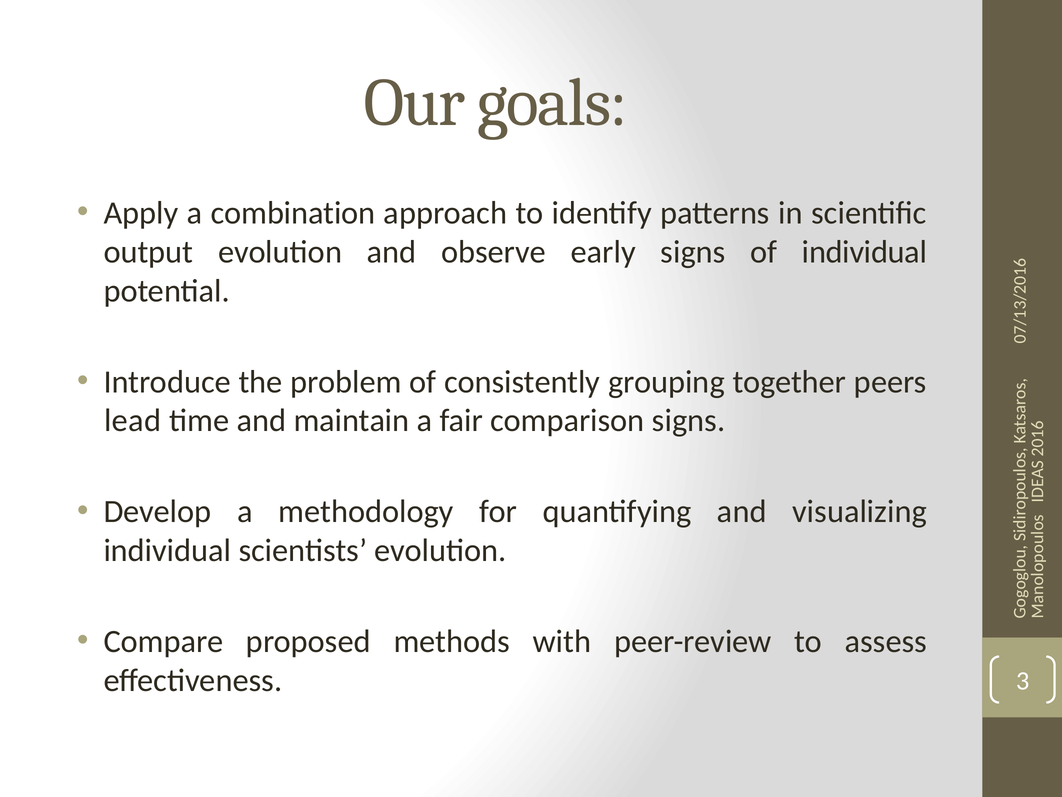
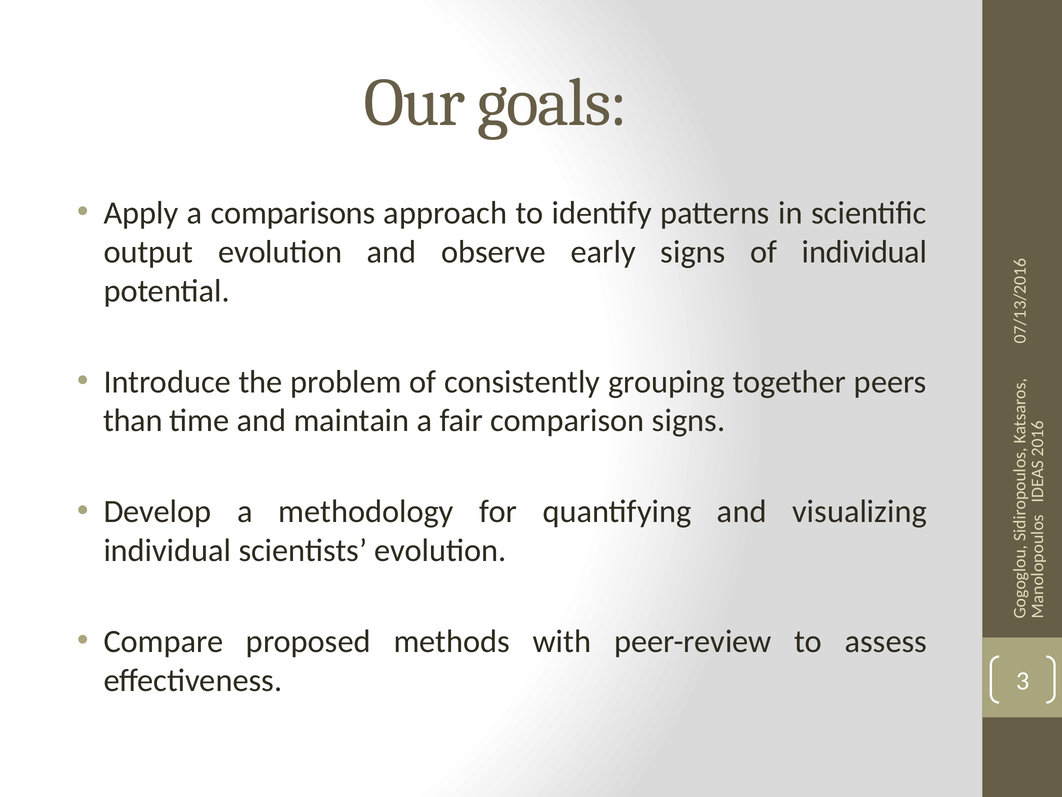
combination: combination -> comparisons (293, 213)
lead: lead -> than (133, 420)
